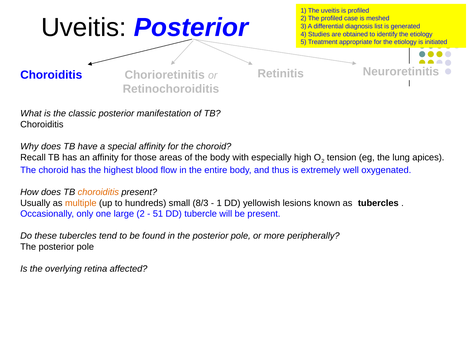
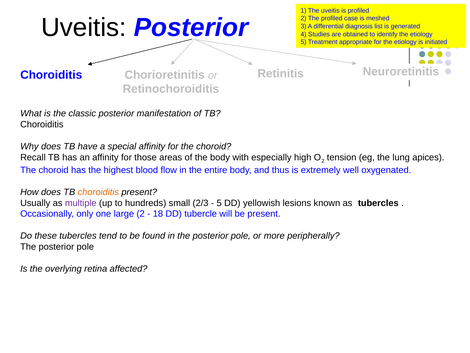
multiple colour: orange -> purple (81, 203)
8/3: 8/3 -> 2/3 (201, 203)
1: 1 -> 5 (219, 203)
51: 51 -> 18 (158, 214)
